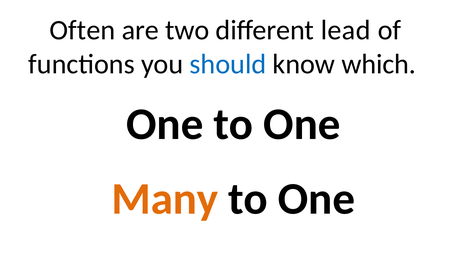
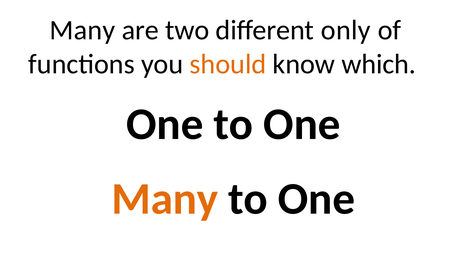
Often: Often -> Many (82, 30)
lead: lead -> only (346, 30)
should colour: blue -> orange (228, 64)
